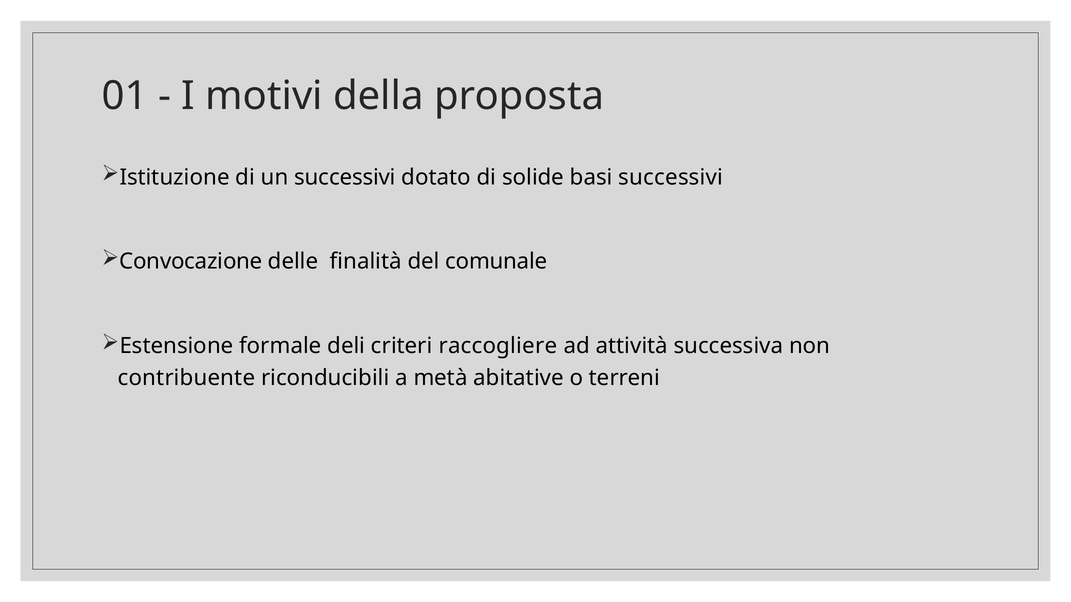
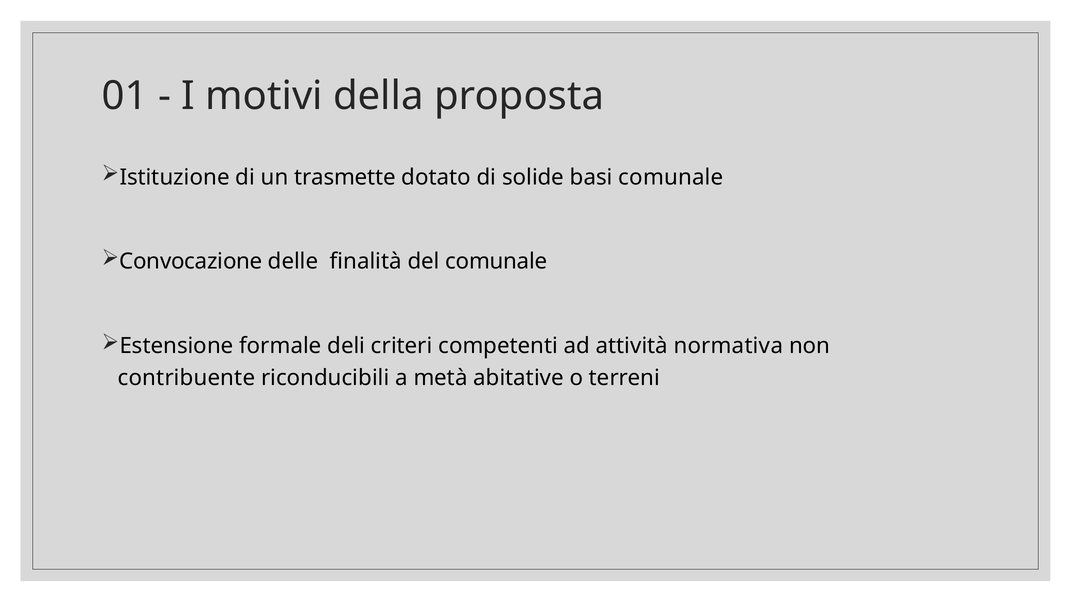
un successivi: successivi -> trasmette (345, 177)
basi successivi: successivi -> comunale (671, 177)
raccogliere: raccogliere -> competenti (498, 346)
successiva: successiva -> normativa (728, 346)
